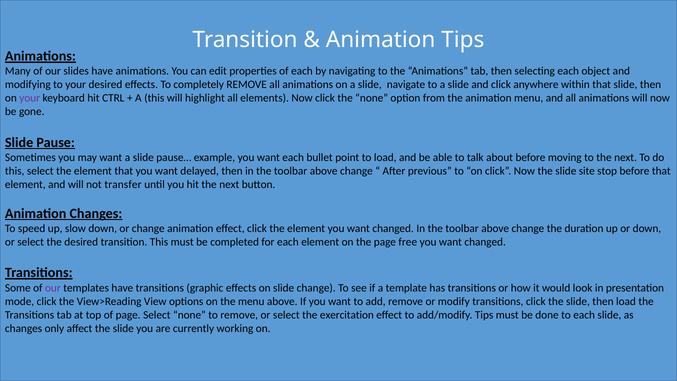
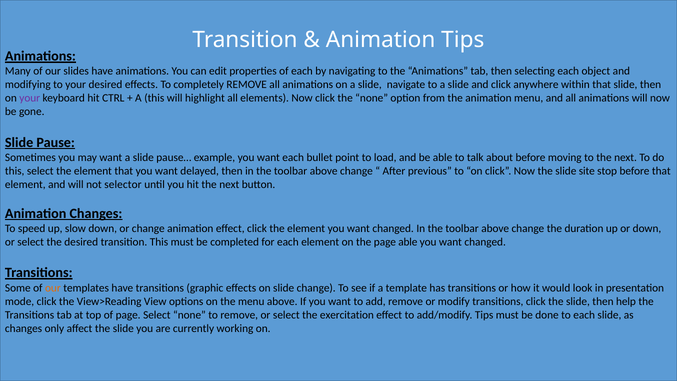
transfer: transfer -> selector (123, 184)
page free: free -> able (408, 242)
our colour: purple -> orange (53, 288)
then load: load -> help (626, 301)
